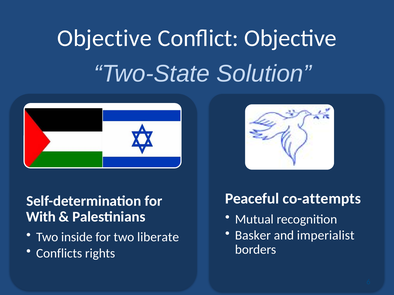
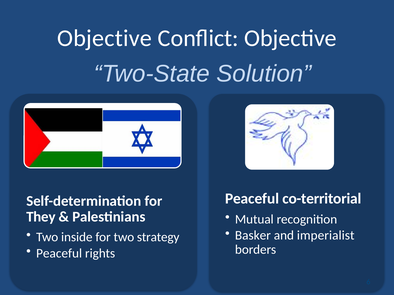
co-attempts: co-attempts -> co-territorial (322, 199)
With: With -> They (41, 217)
liberate: liberate -> strategy (158, 237)
Conflicts: Conflicts -> Peaceful (59, 254)
